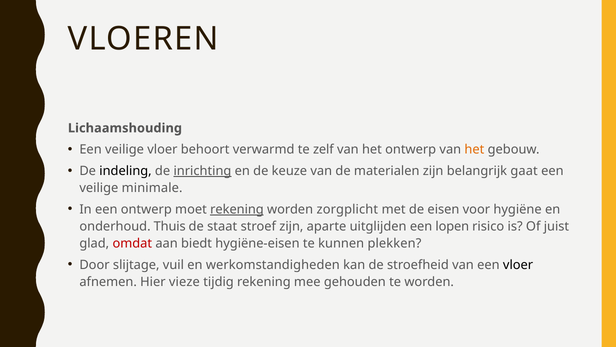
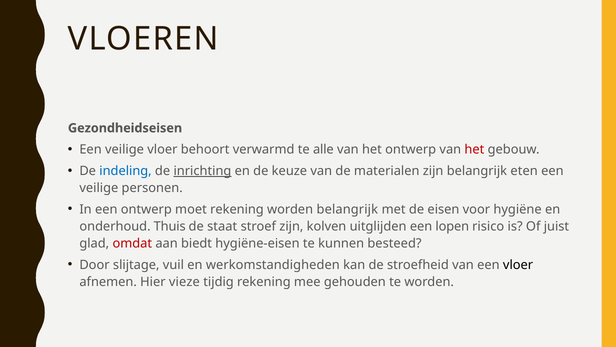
Lichaamshouding: Lichaamshouding -> Gezondheidseisen (125, 128)
zelf: zelf -> alle (323, 149)
het colour: orange -> red (474, 149)
indeling colour: black -> blue (126, 171)
gaat: gaat -> eten (524, 171)
minimale: minimale -> personen (152, 188)
rekening underline: present -> none (237, 209)
worden zorgplicht: zorgplicht -> belangrijk (347, 209)
aparte: aparte -> kolven (327, 226)
plekken: plekken -> besteed (394, 243)
